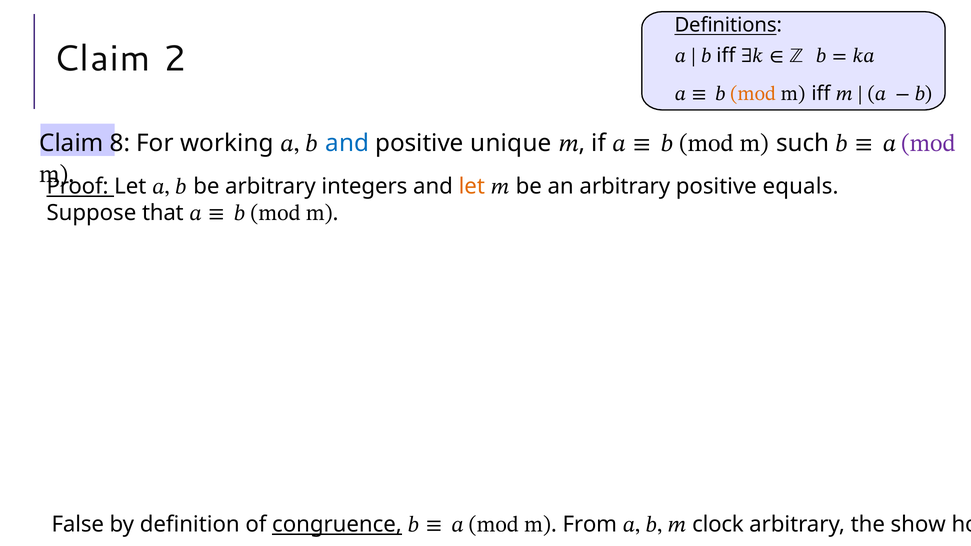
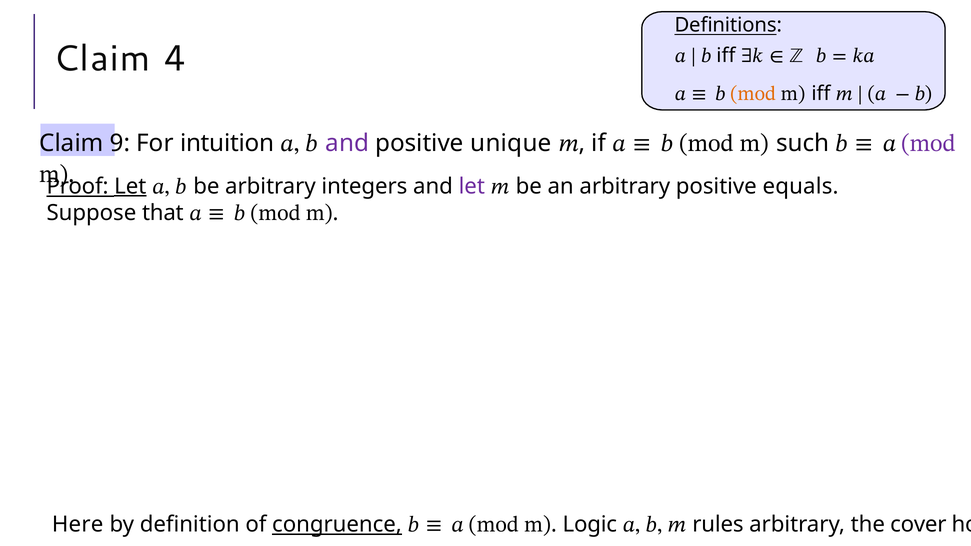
2: 2 -> 4 (175, 59)
8: 8 -> 9 (120, 143)
working: working -> intuition (227, 143)
and colour: blue -> purple (347, 143)
Let underline: none -> present (130, 186)
let colour: orange -> purple (472, 186)
False: False -> Here (78, 525)
From: From -> Logic (590, 525)
clock: clock -> rules (718, 525)
show: show -> cover (918, 525)
